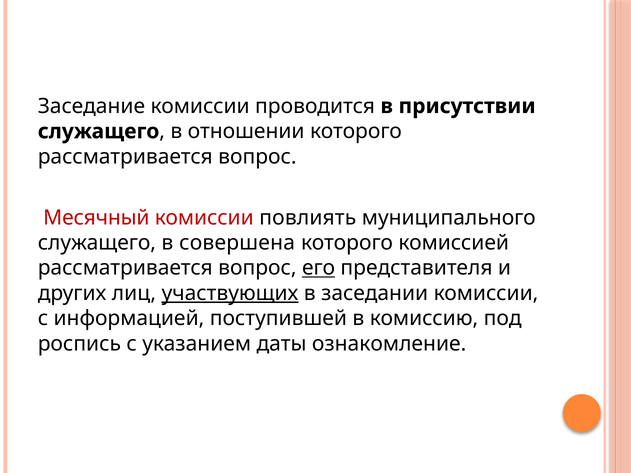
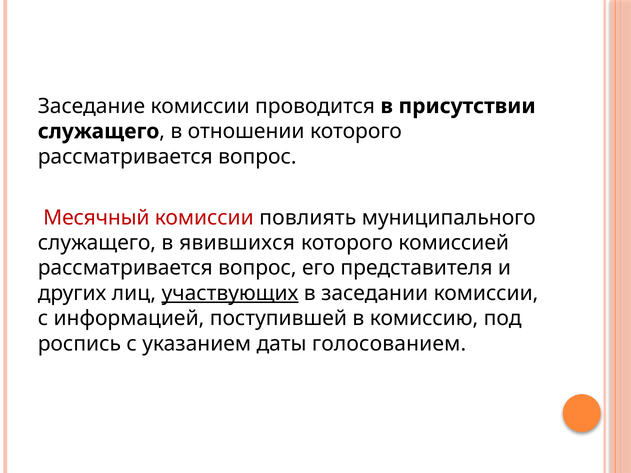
совершена: совершена -> явившихся (237, 243)
его underline: present -> none (319, 268)
ознакомление: ознакомление -> голосованием (389, 344)
